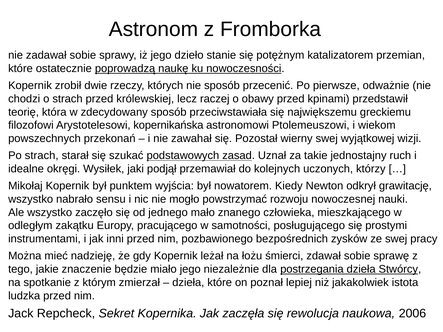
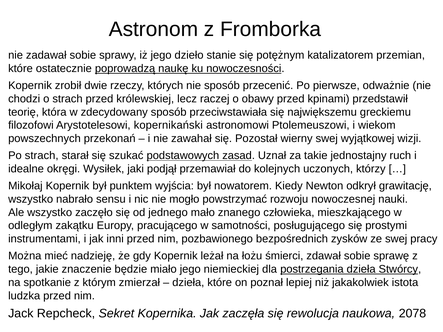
kopernikańska: kopernikańska -> kopernikański (168, 125)
niezależnie: niezależnie -> niemieckiej (231, 269)
2006: 2006 -> 2078 (412, 314)
